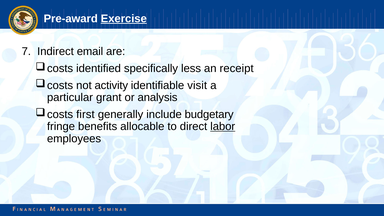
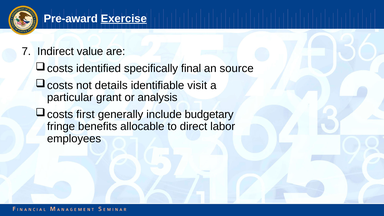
email: email -> value (90, 52)
less: less -> final (191, 68)
receipt: receipt -> source (237, 68)
activity: activity -> details (111, 85)
labor underline: present -> none (223, 126)
